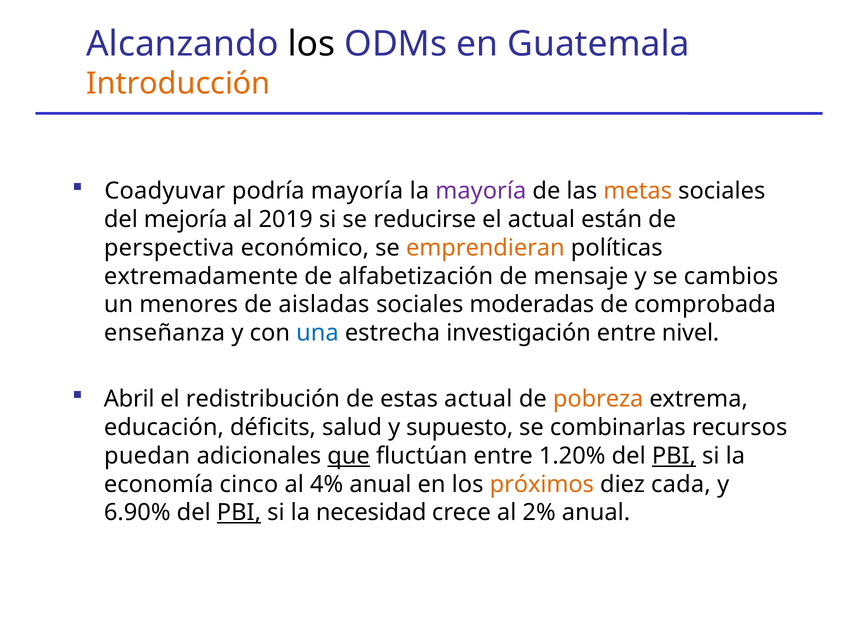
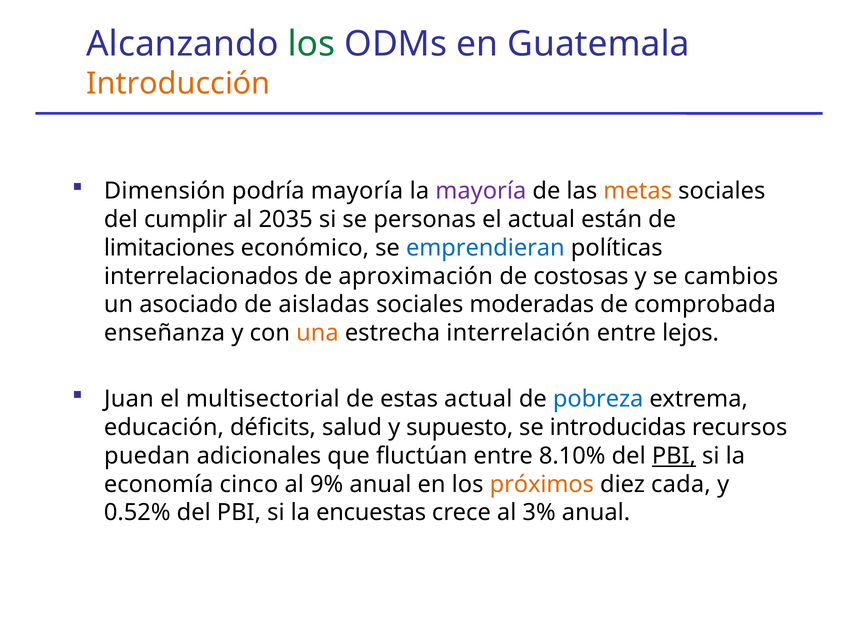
los colour: black -> green (311, 44)
Coadyuvar: Coadyuvar -> Dimensión (165, 191)
mejoría: mejoría -> cumplir (186, 220)
2019: 2019 -> 2035 (286, 220)
reducirse: reducirse -> personas (425, 220)
perspectiva: perspectiva -> limitaciones (169, 248)
emprendieran colour: orange -> blue (485, 248)
extremadamente: extremadamente -> interrelacionados (201, 276)
alfabetización: alfabetización -> aproximación (416, 276)
mensaje: mensaje -> costosas (581, 276)
menores: menores -> asociado (189, 305)
una colour: blue -> orange (318, 333)
investigación: investigación -> interrelación (518, 333)
nivel: nivel -> lejos (691, 333)
Abril: Abril -> Juan (129, 399)
redistribución: redistribución -> multisectorial (263, 399)
pobreza colour: orange -> blue (598, 399)
combinarlas: combinarlas -> introducidas (618, 428)
que underline: present -> none (349, 456)
1.20%: 1.20% -> 8.10% (572, 456)
4%: 4% -> 9% (327, 484)
6.90%: 6.90% -> 0.52% (137, 513)
PBI underline: present -> none (239, 513)
necesidad: necesidad -> encuestas (371, 513)
2%: 2% -> 3% (539, 513)
